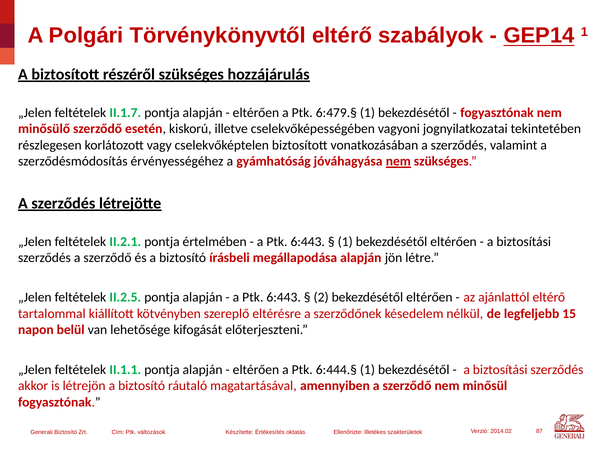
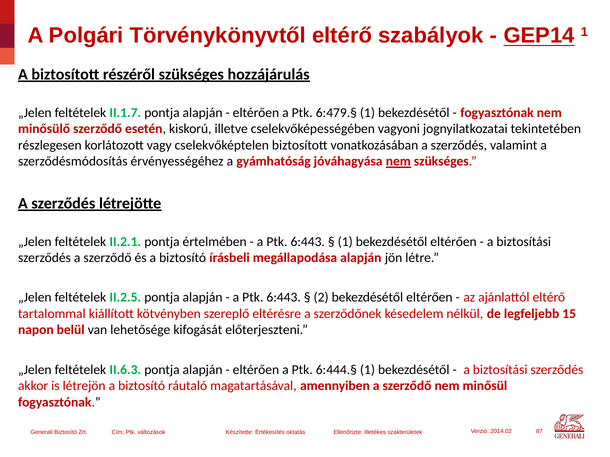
II.1.1: II.1.1 -> II.6.3 (125, 370)
